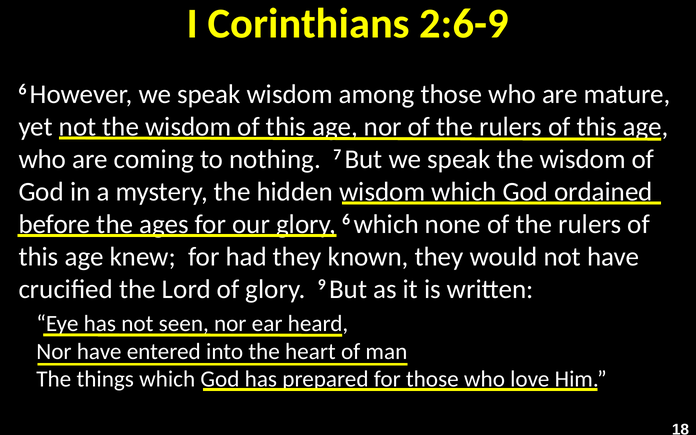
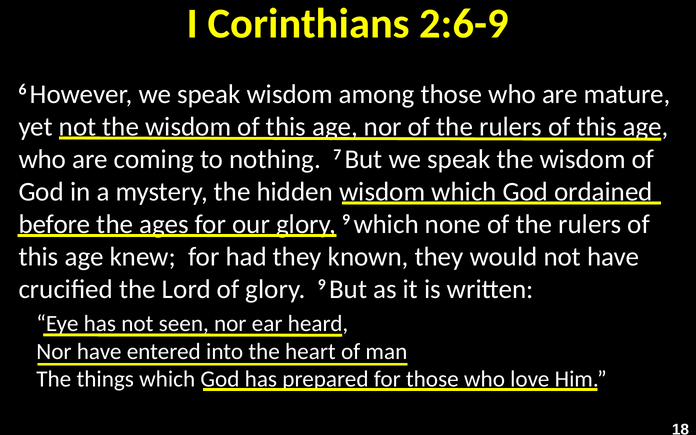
6: 6 -> 9 (346, 220)
